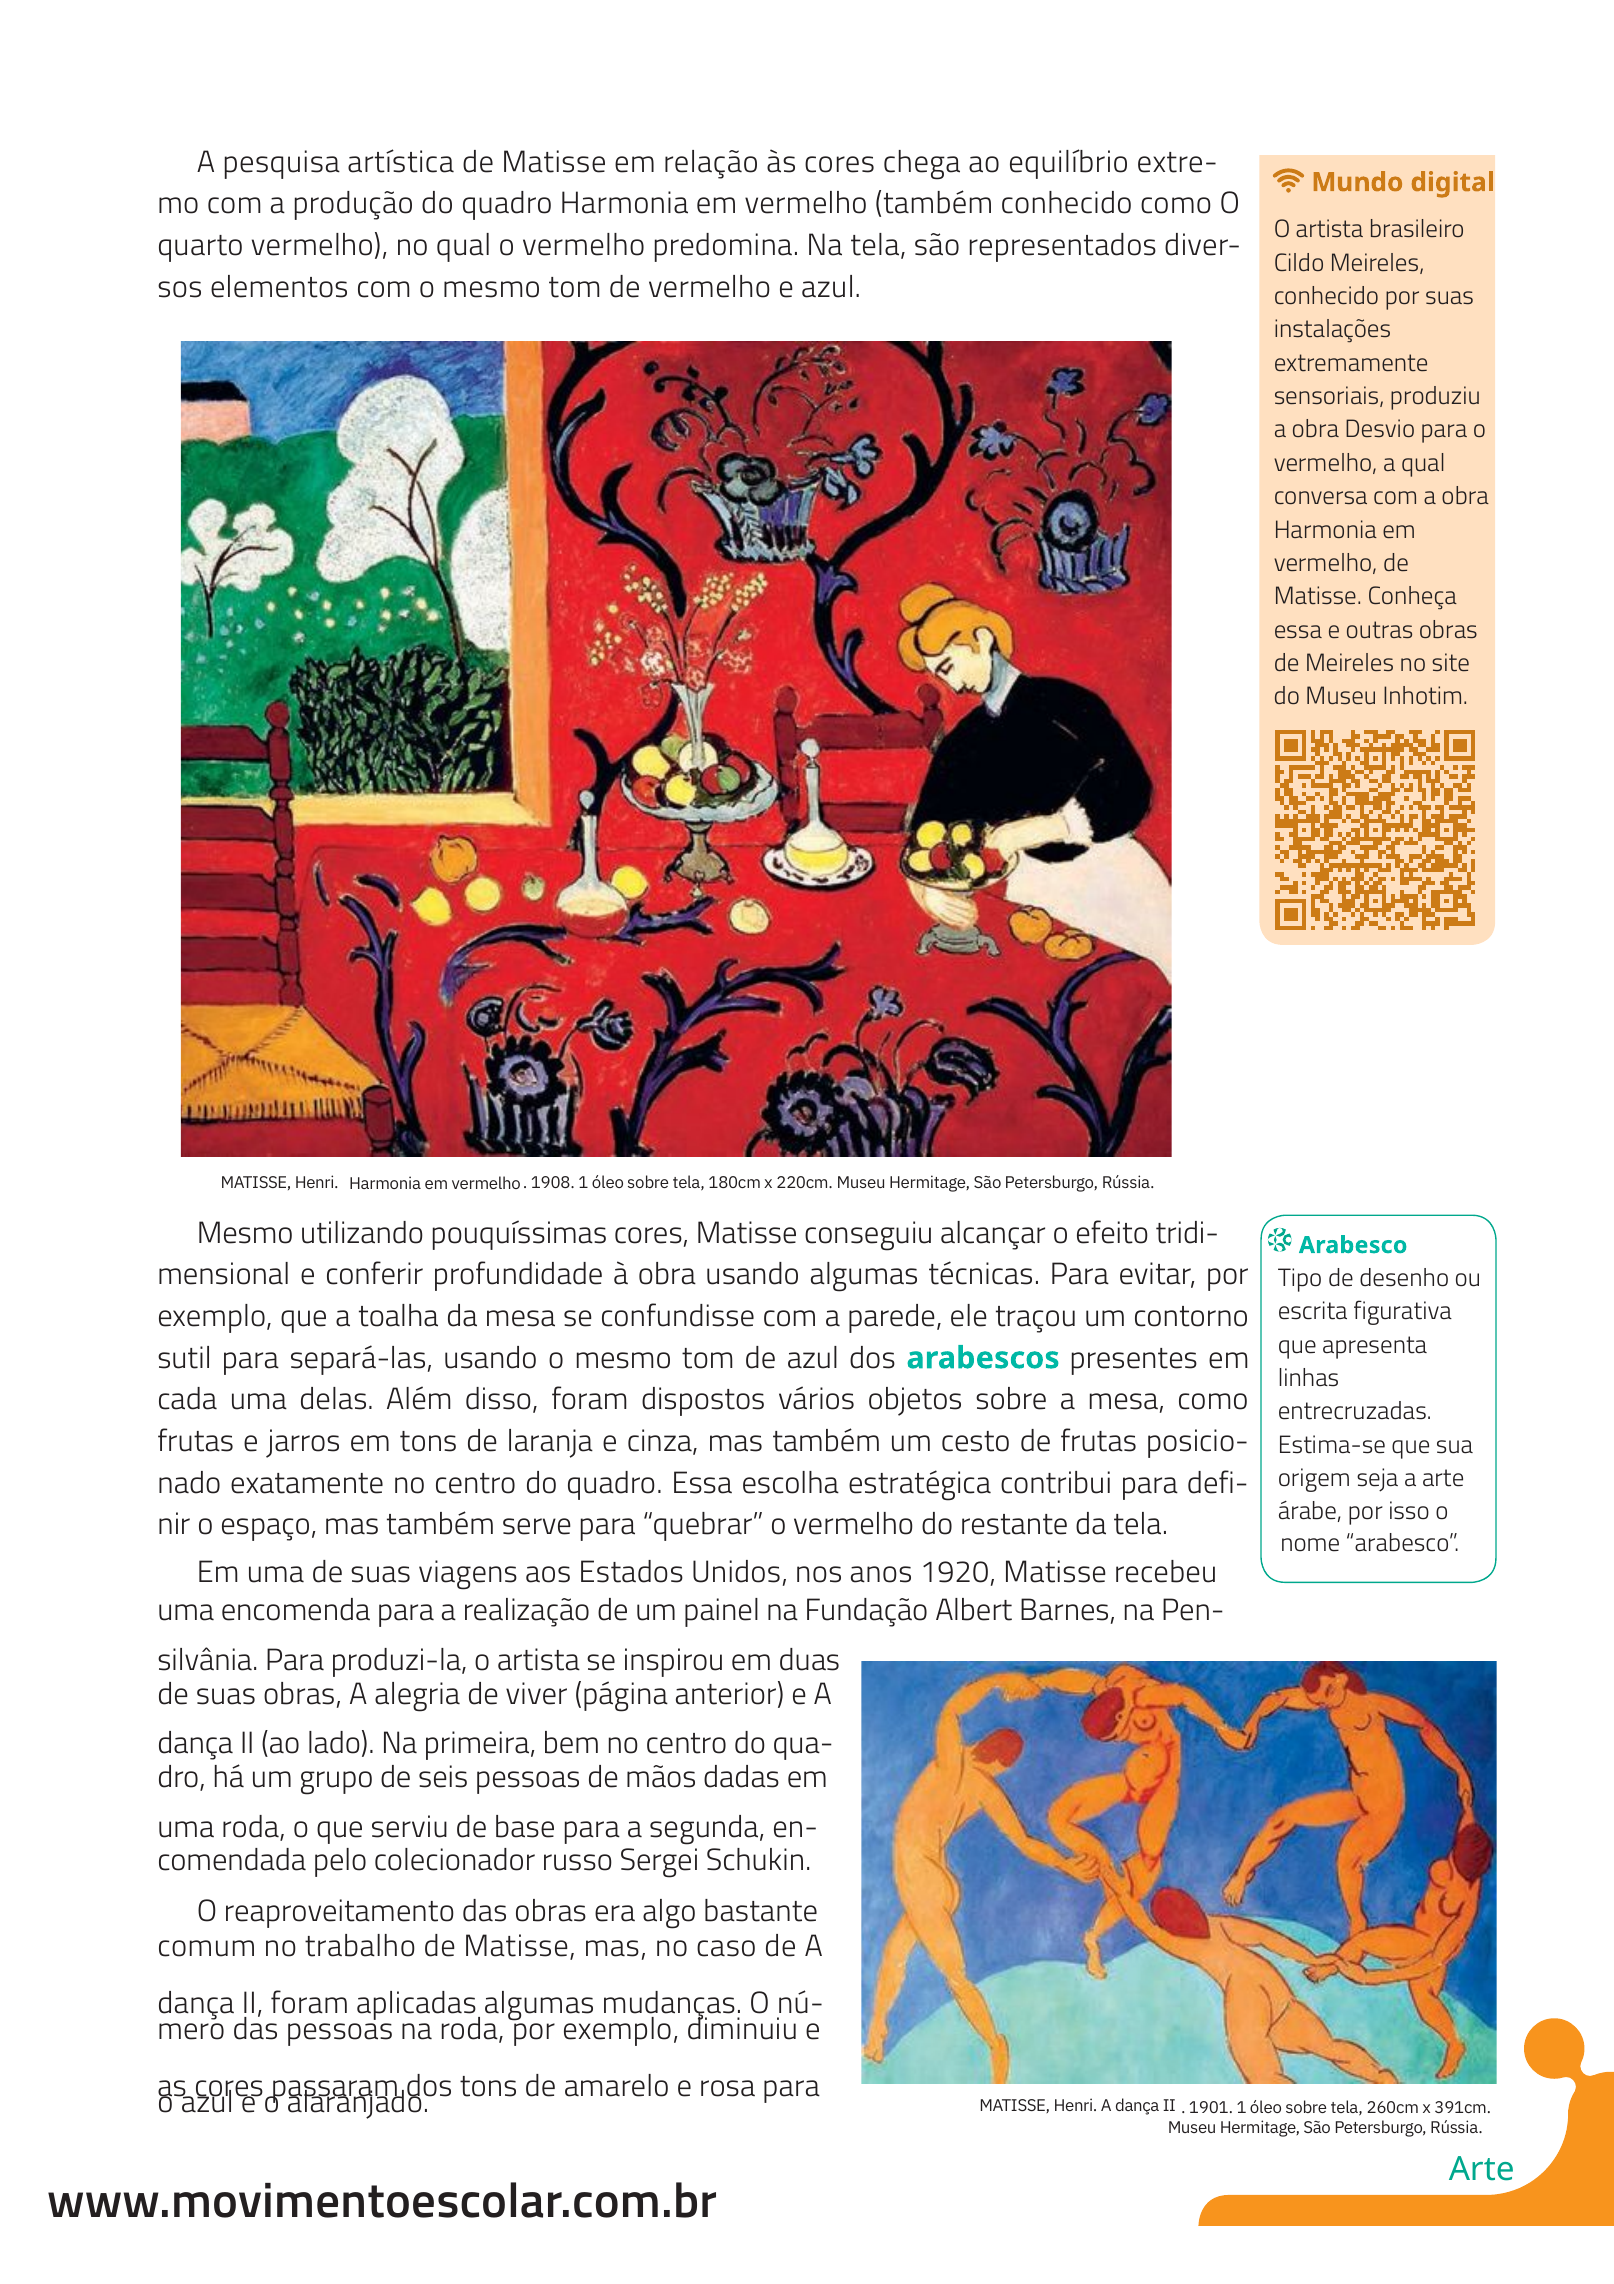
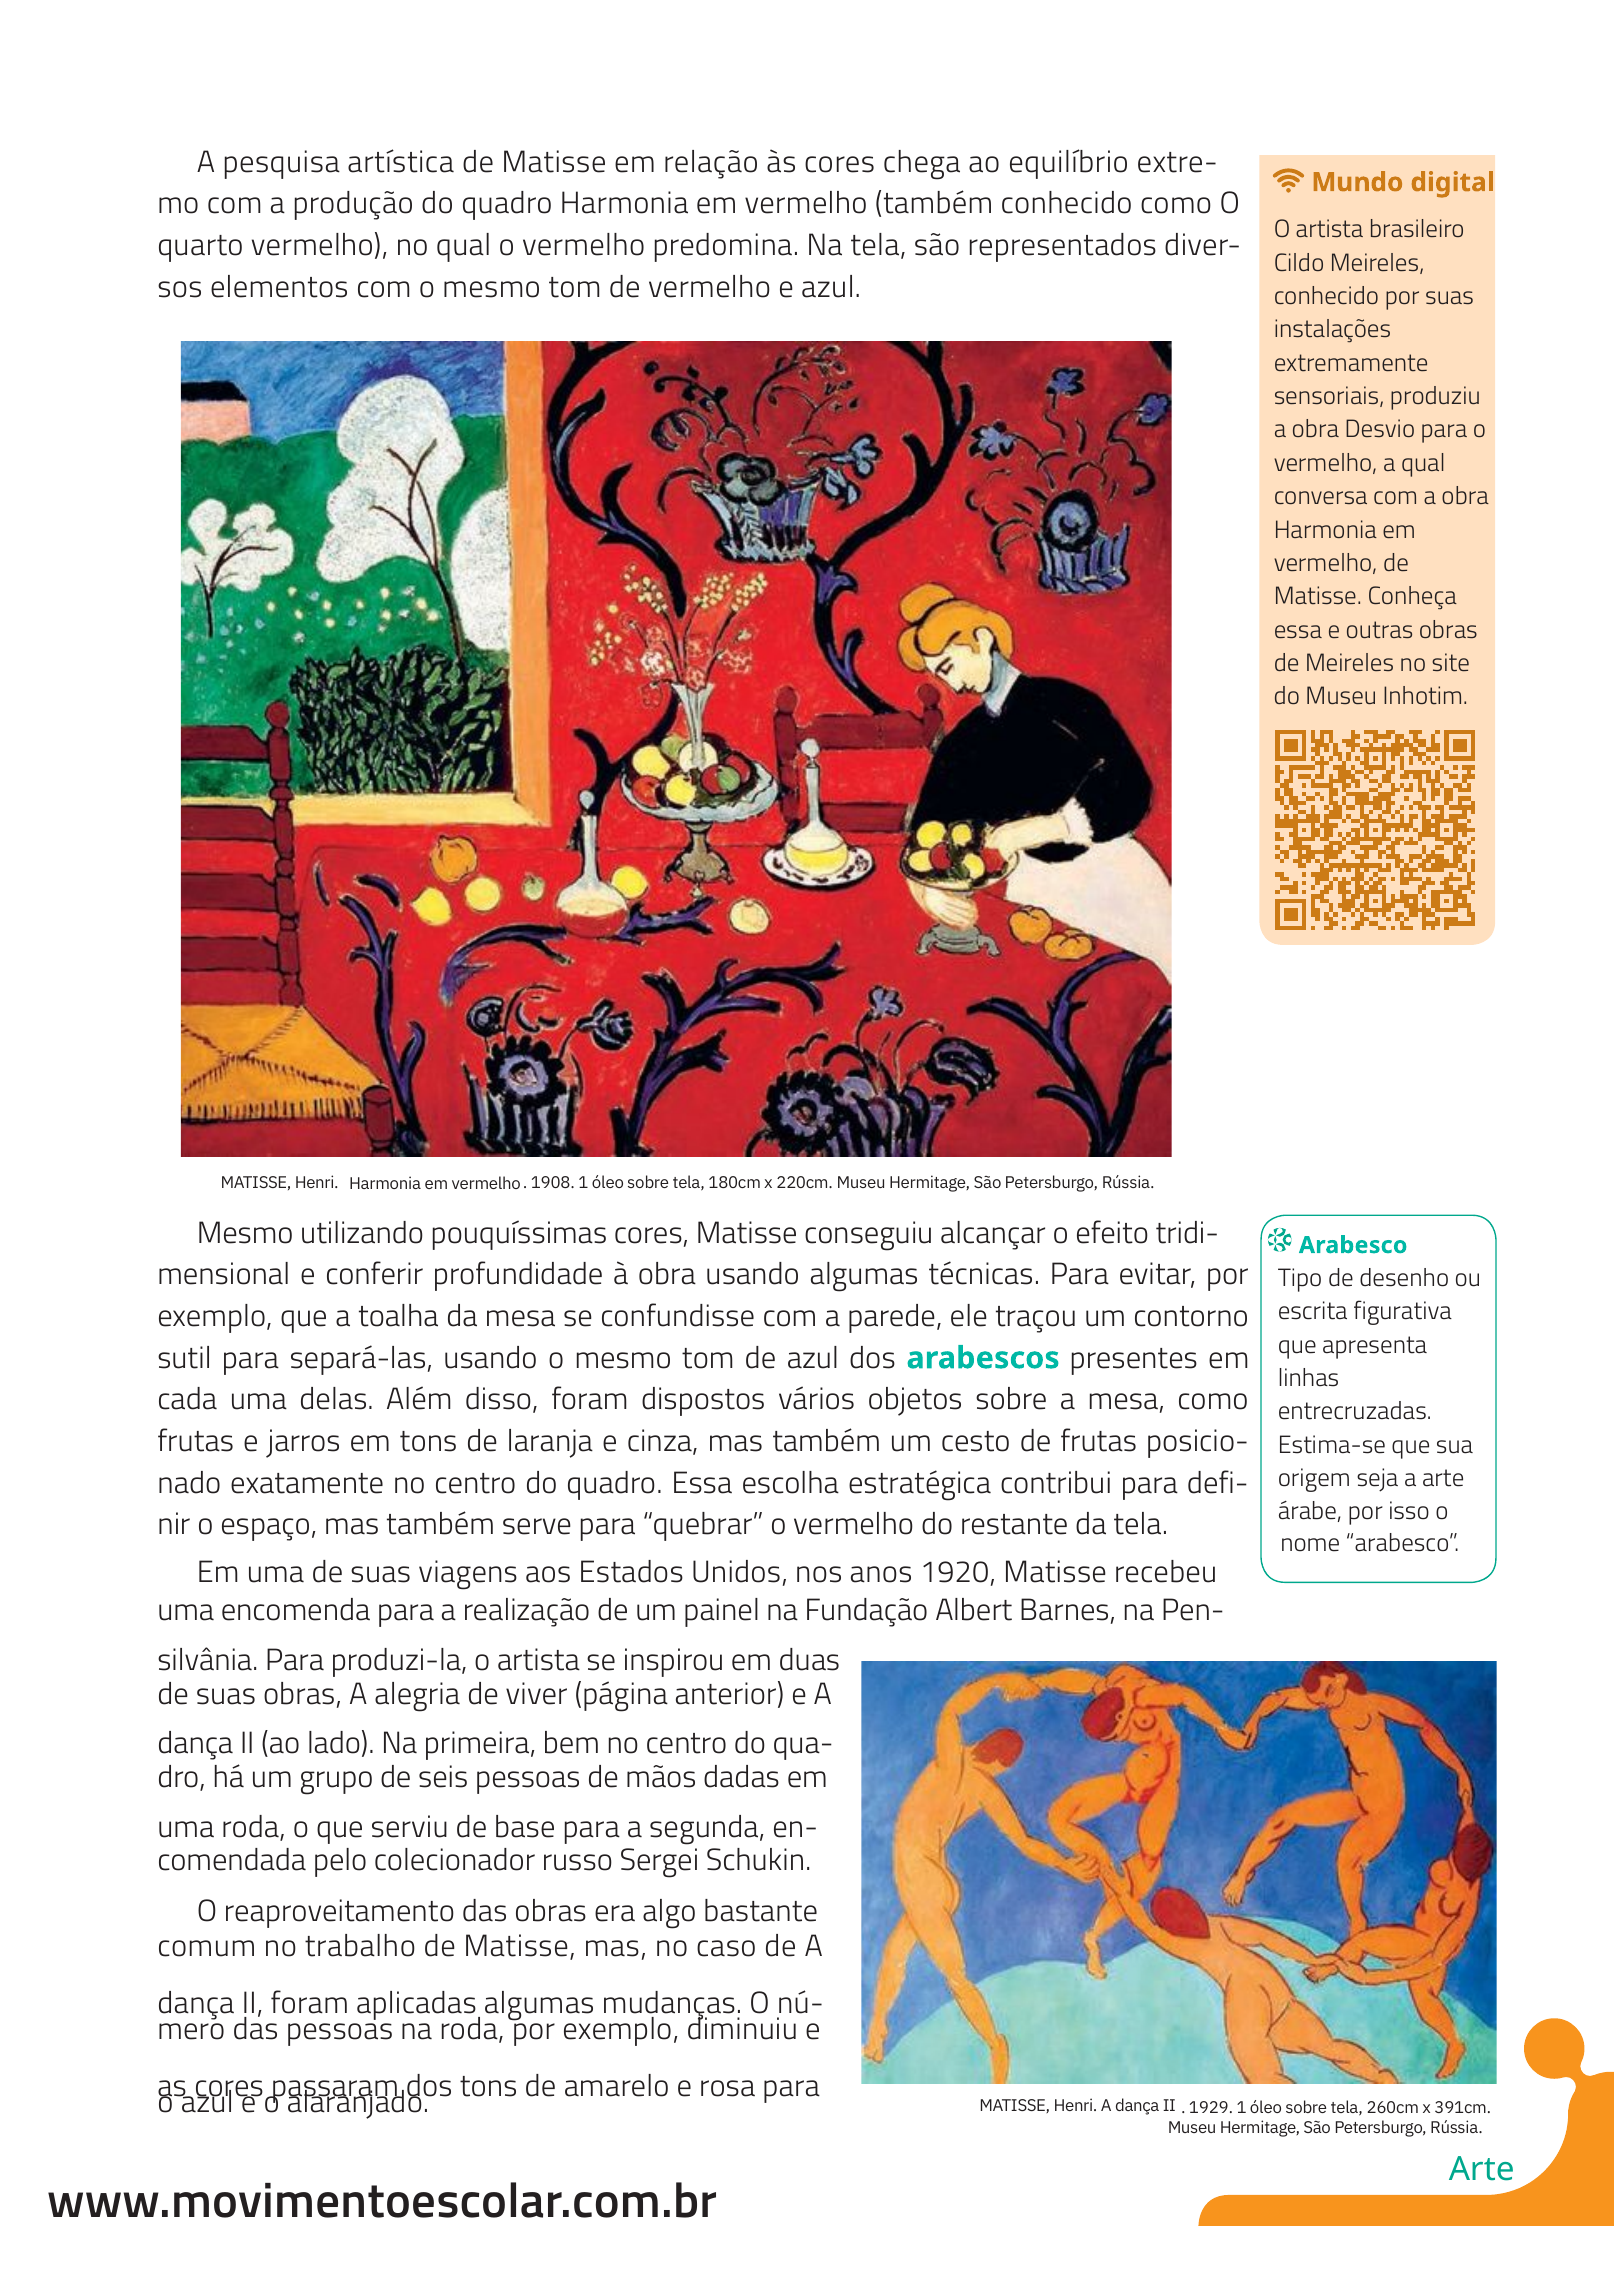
1901: 1901 -> 1929 (1211, 2108)
